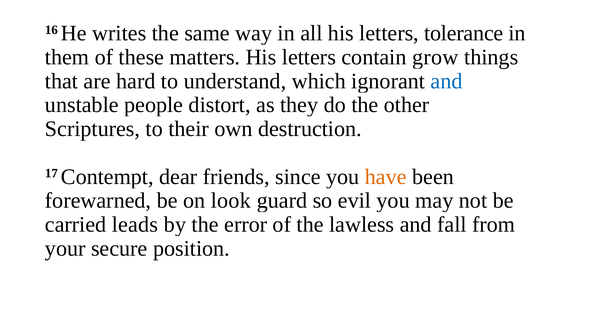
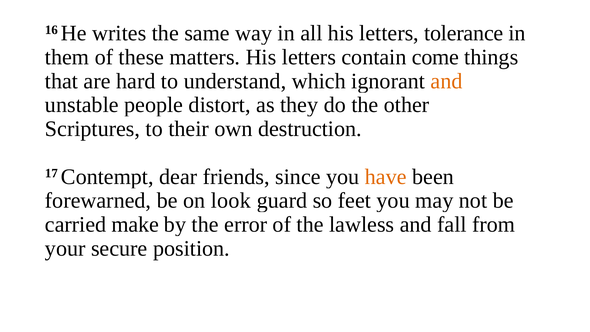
grow: grow -> come (436, 57)
and colour: blue -> orange (447, 81)
evil: evil -> feet (354, 201)
leads: leads -> make (135, 224)
